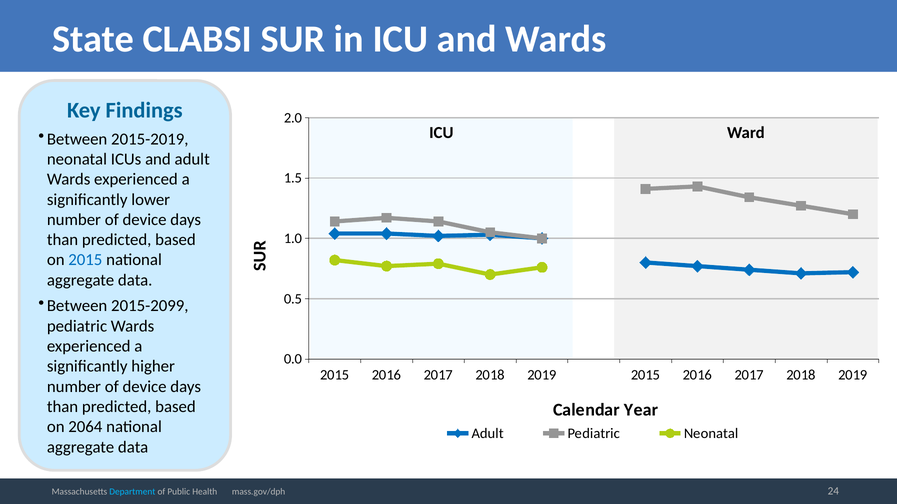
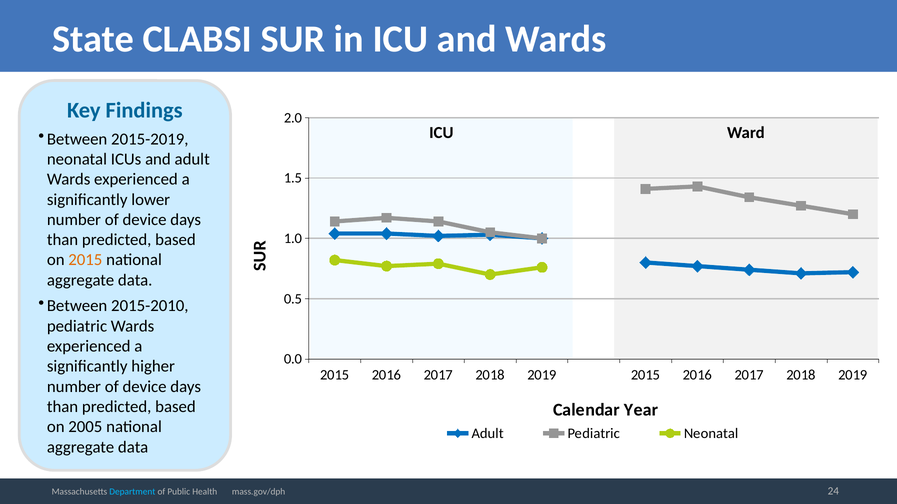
2015 colour: blue -> orange (85, 260)
2015-2099: 2015-2099 -> 2015-2010 (150, 306)
2064: 2064 -> 2005 (85, 427)
